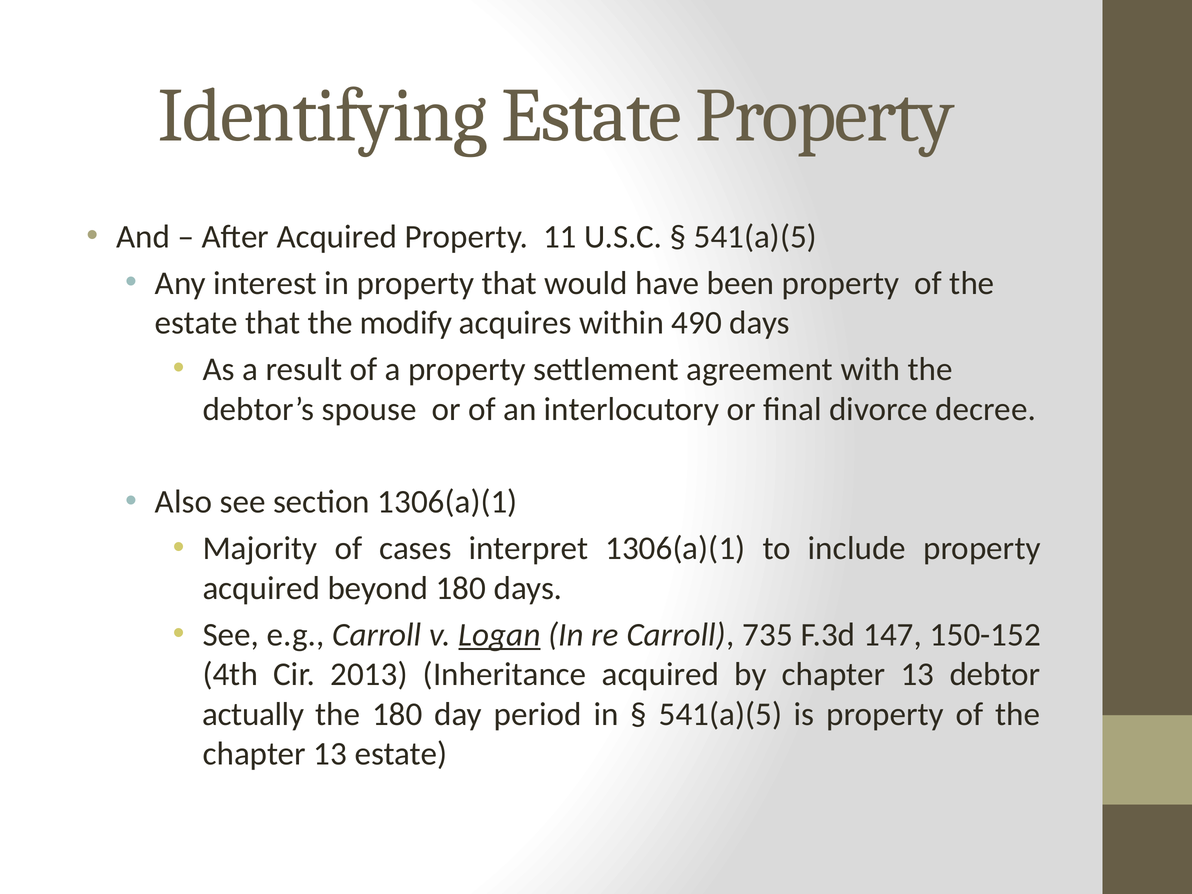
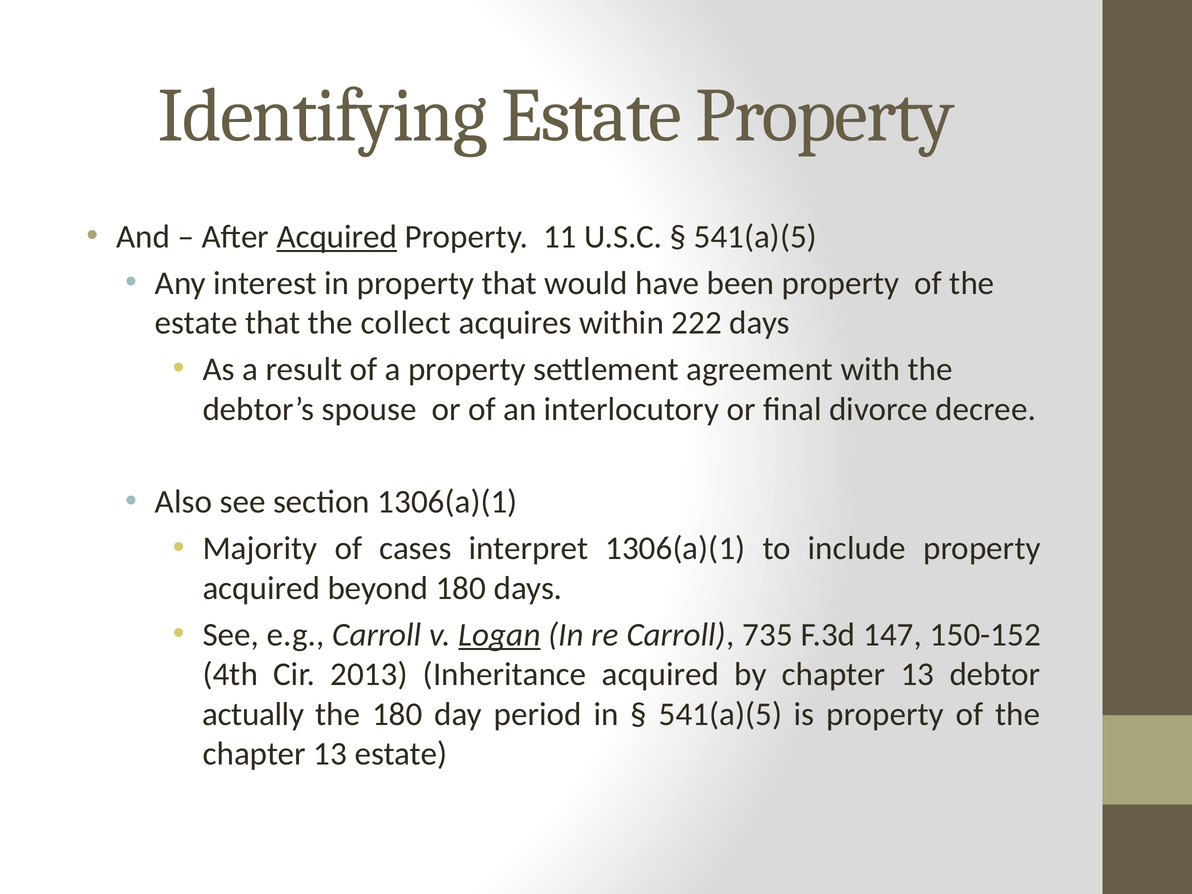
Acquired underline: none -> present (337, 237)
modify: modify -> collect (406, 323)
490: 490 -> 222 (697, 323)
